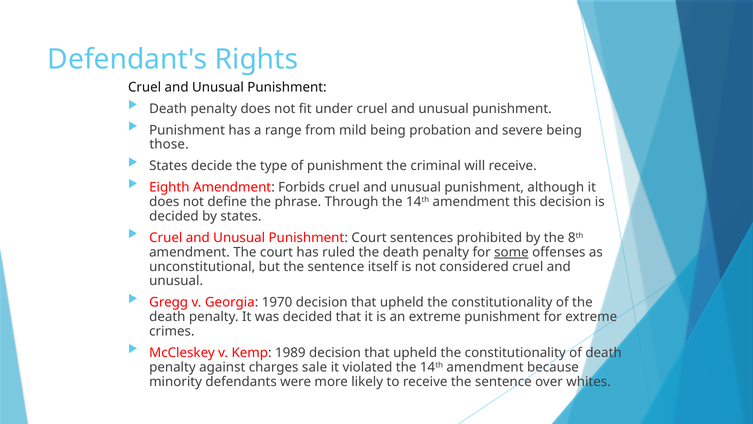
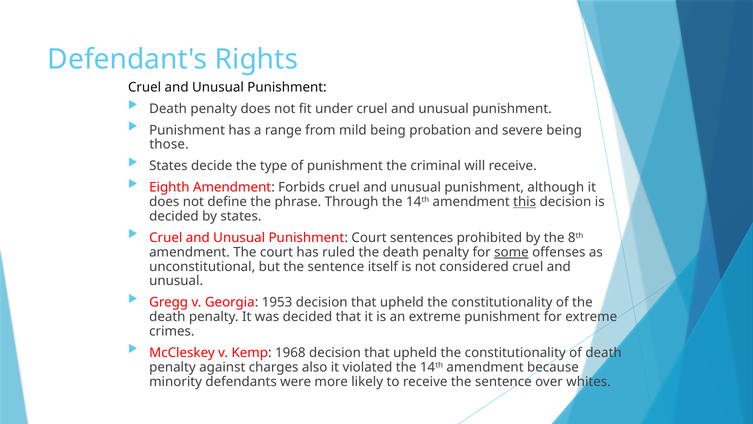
this underline: none -> present (525, 202)
1970: 1970 -> 1953 (277, 302)
1989: 1989 -> 1968 (290, 353)
sale: sale -> also (315, 367)
